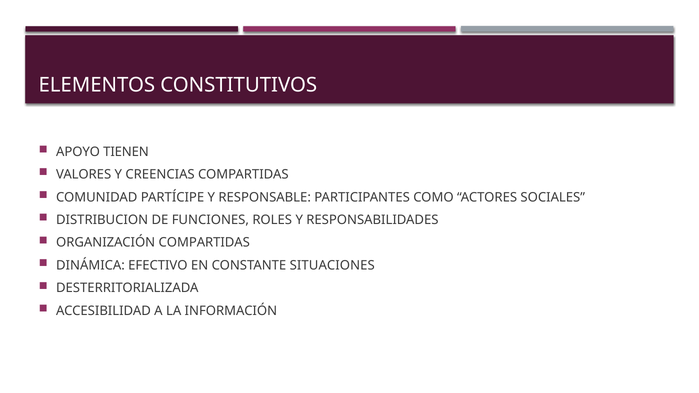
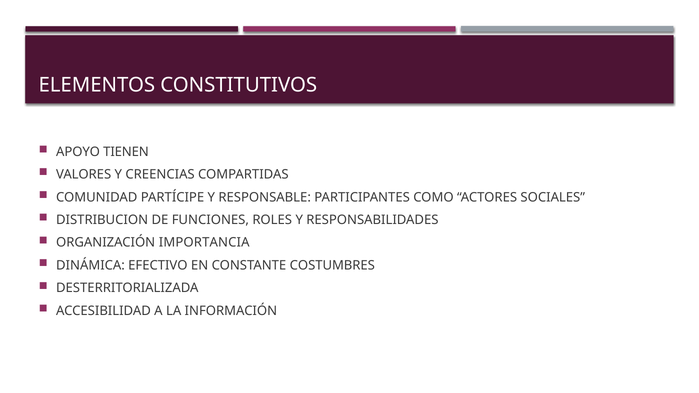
ORGANIZACIÓN COMPARTIDAS: COMPARTIDAS -> IMPORTANCIA (204, 243)
SITUACIONES: SITUACIONES -> COSTUMBRES (332, 265)
